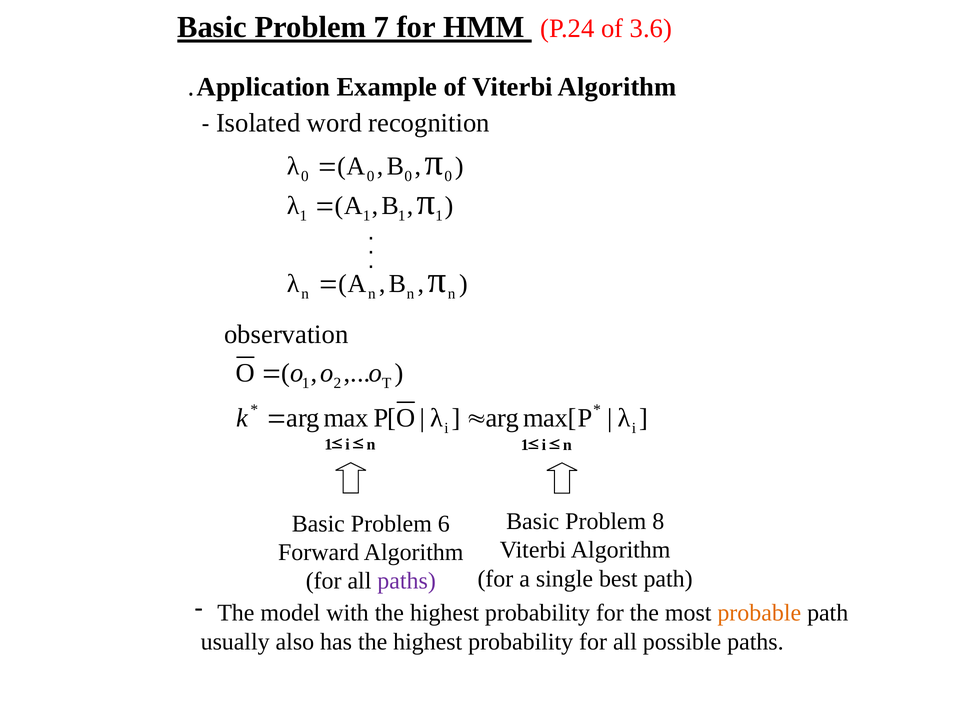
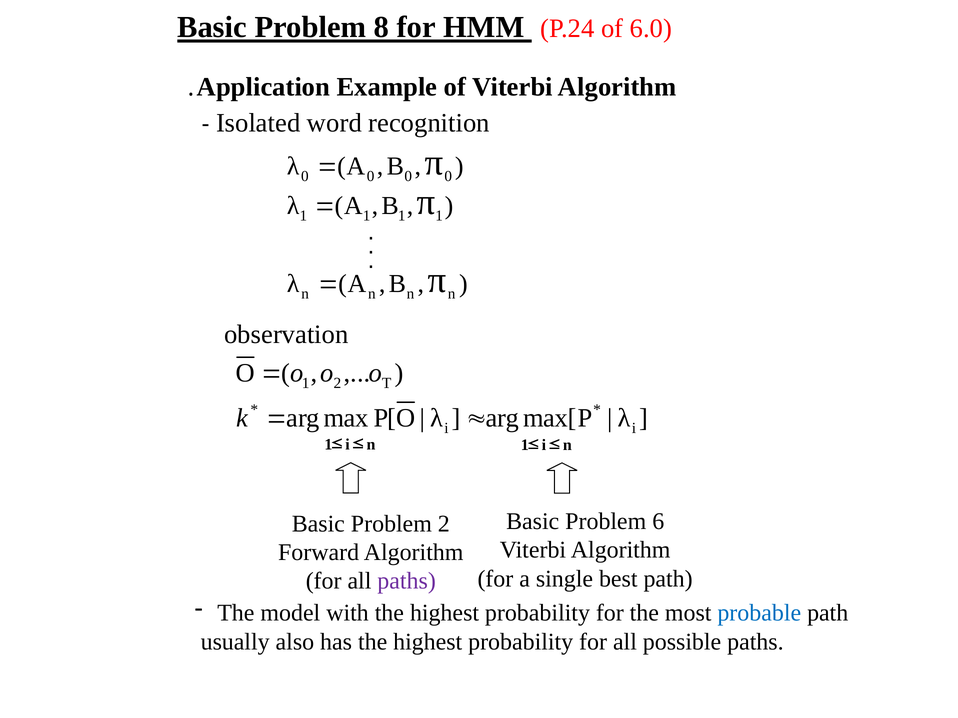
7: 7 -> 8 (382, 27)
3.6: 3.6 -> 6.0 (651, 29)
8: 8 -> 6 (658, 522)
Problem 6: 6 -> 2 (444, 524)
probable colour: orange -> blue (759, 613)
